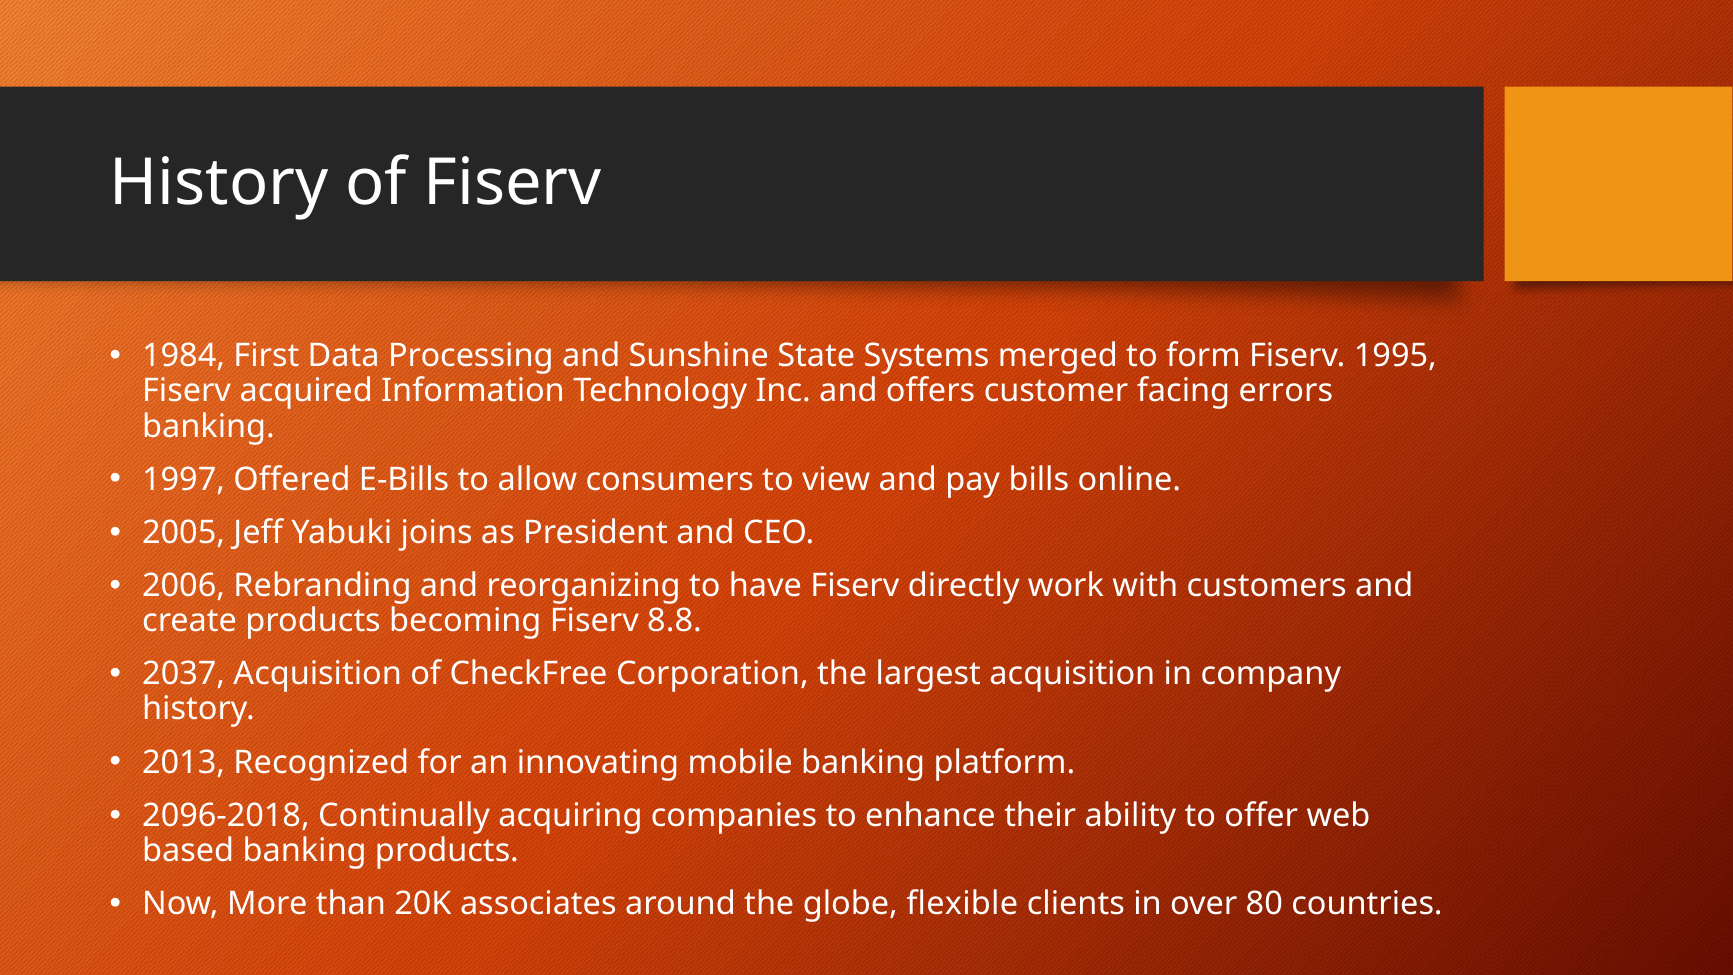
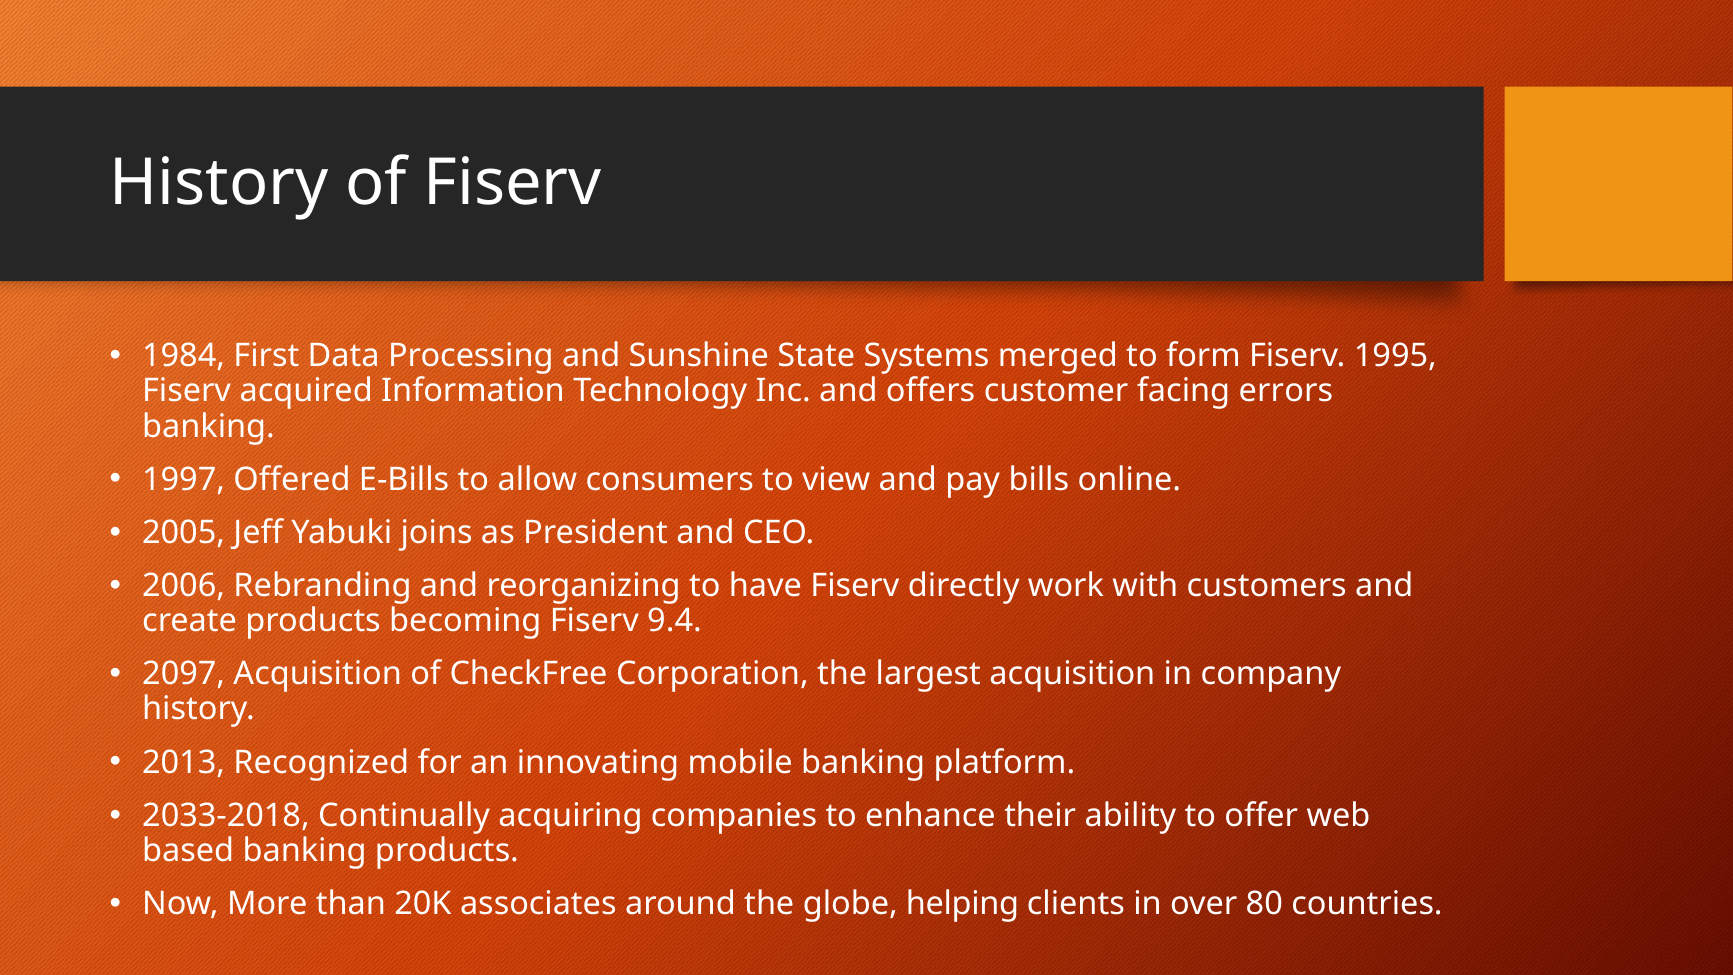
8.8: 8.8 -> 9.4 (675, 621)
2037: 2037 -> 2097 (184, 674)
2096-2018: 2096-2018 -> 2033-2018 (226, 815)
flexible: flexible -> helping (963, 904)
